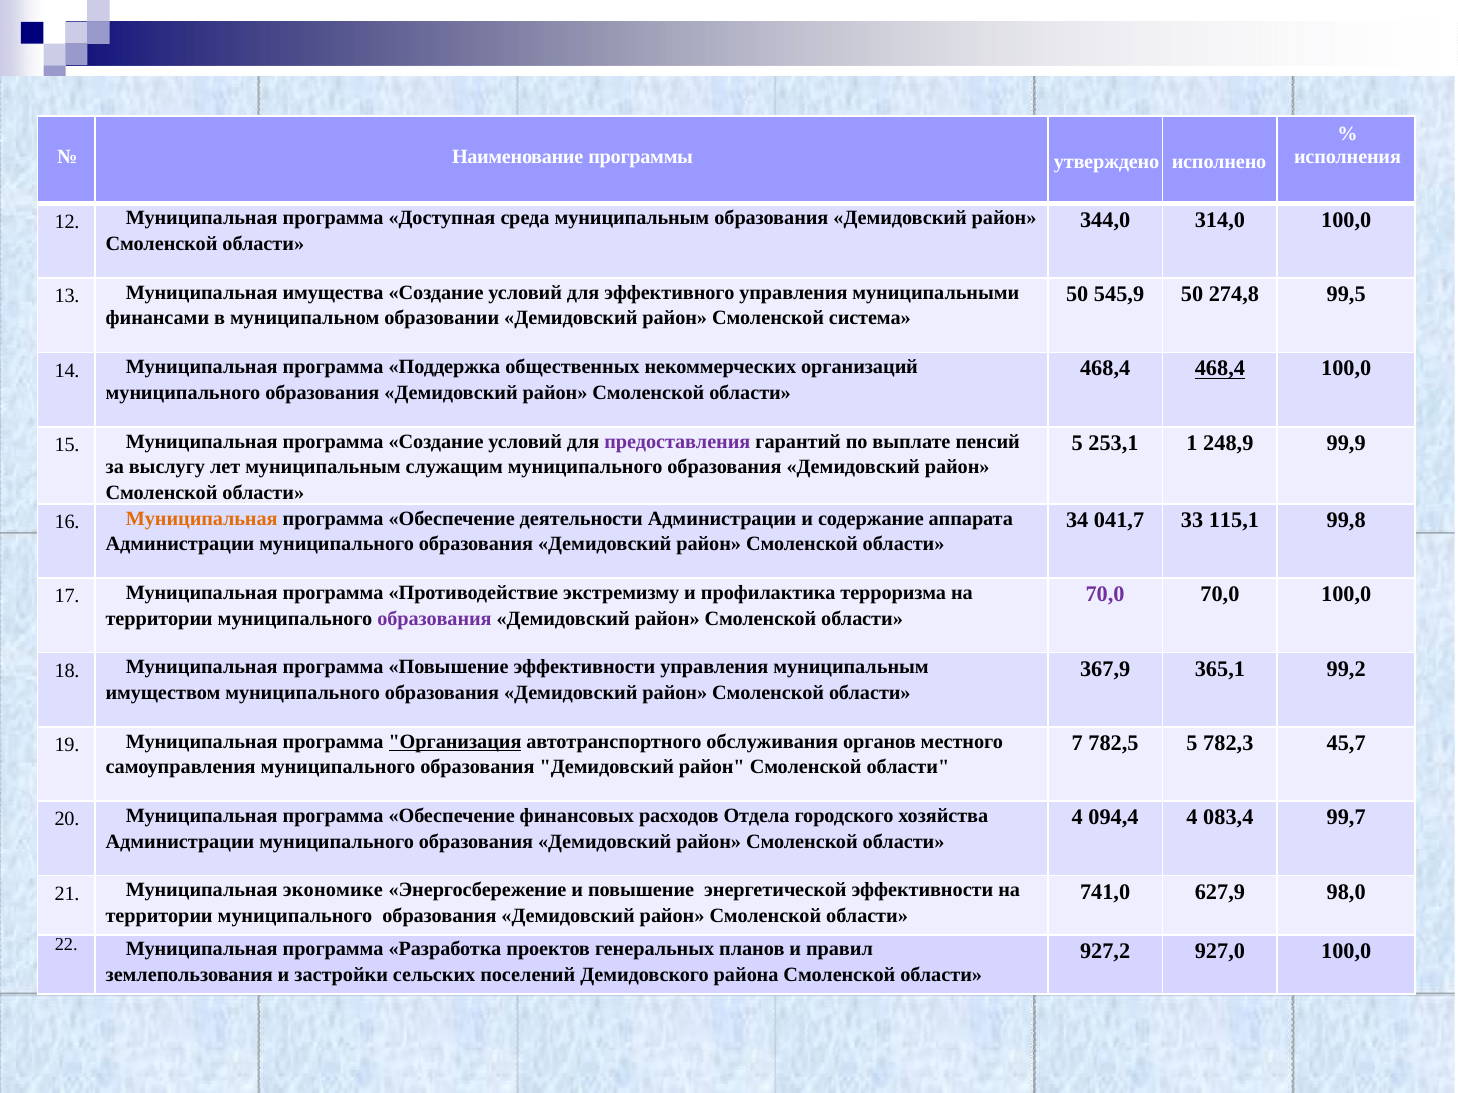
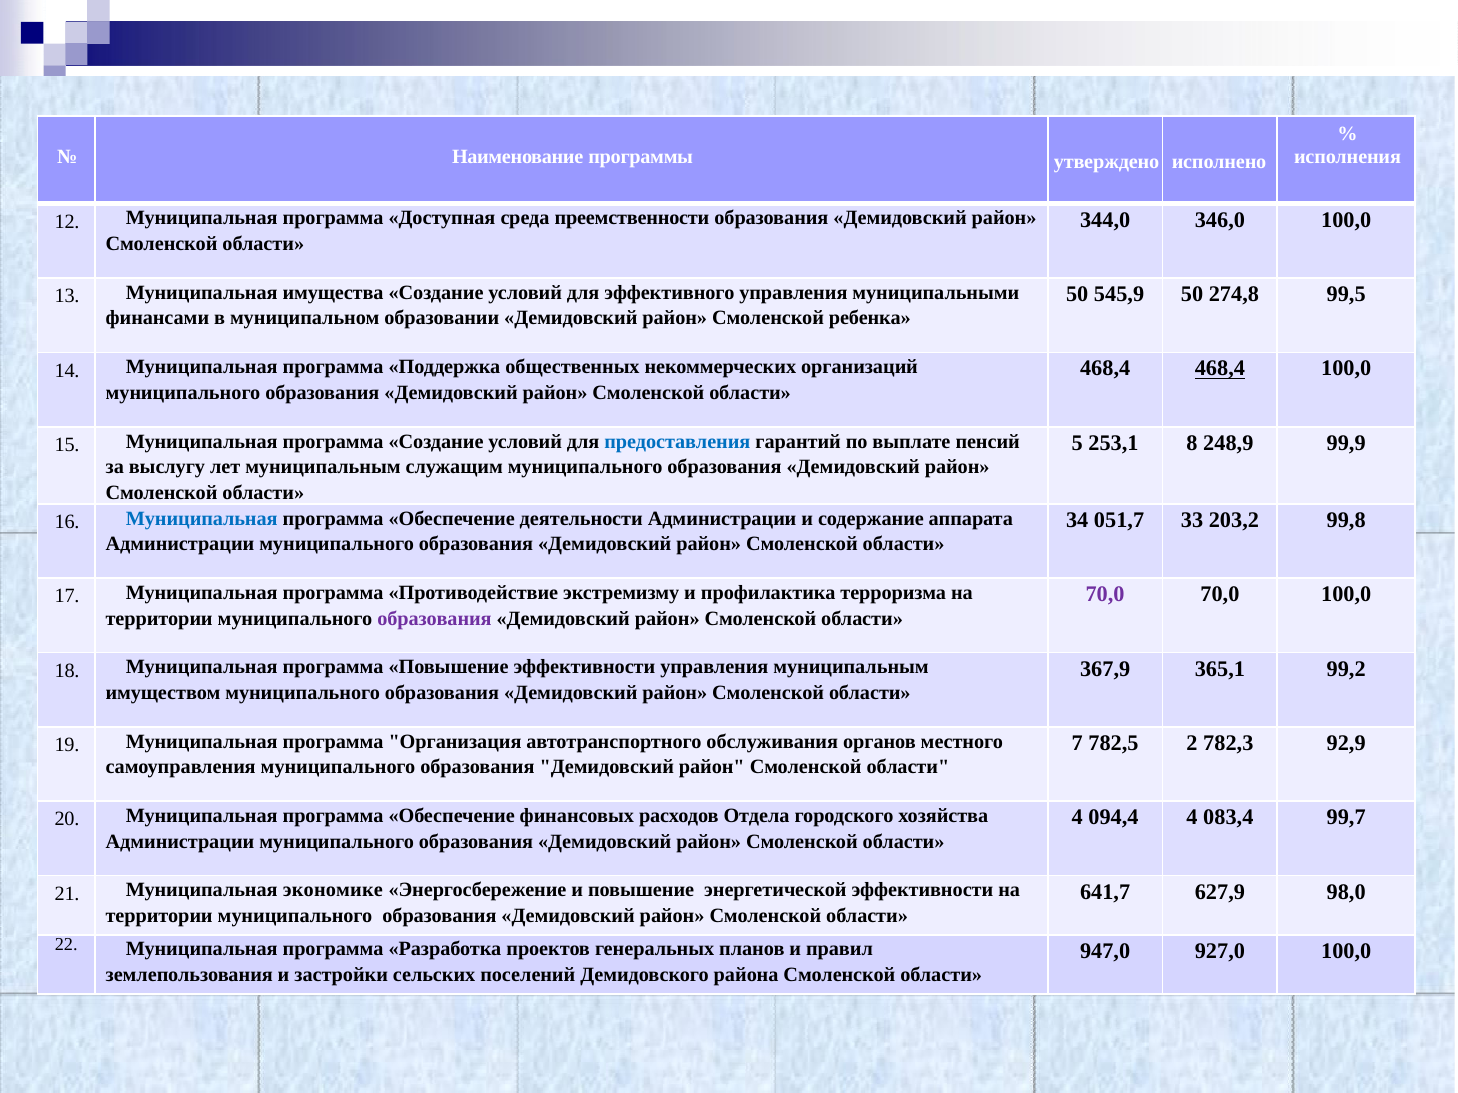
314,0: 314,0 -> 346,0 (1220, 220)
среда муниципальным: муниципальным -> преемственности (632, 218)
система: система -> ребенка (870, 318)
1: 1 -> 8 (1192, 443)
предоставления colour: purple -> blue (677, 442)
041,7: 041,7 -> 051,7 (1119, 520)
115,1: 115,1 -> 203,2 (1234, 520)
Муниципальная colour: orange -> blue (202, 519)
782,5 5: 5 -> 2 (1192, 743)
45,7: 45,7 -> 92,9 (1346, 743)
Организация underline: present -> none (455, 742)
741,0: 741,0 -> 641,7 (1105, 892)
927,2: 927,2 -> 947,0 (1105, 951)
